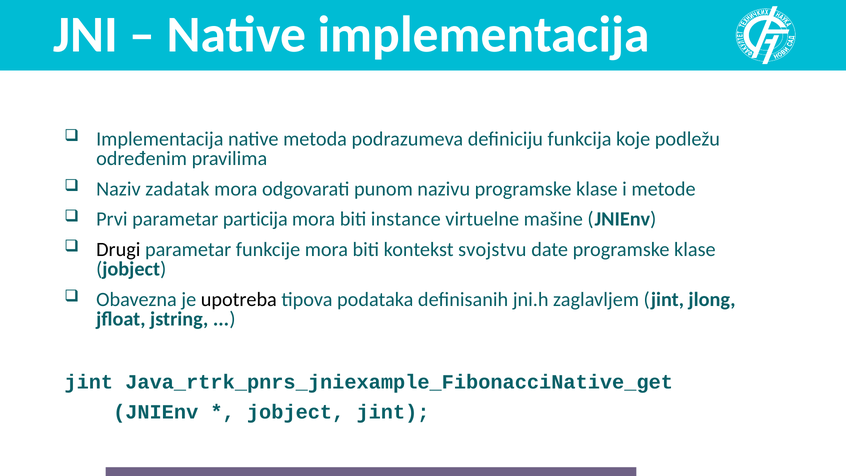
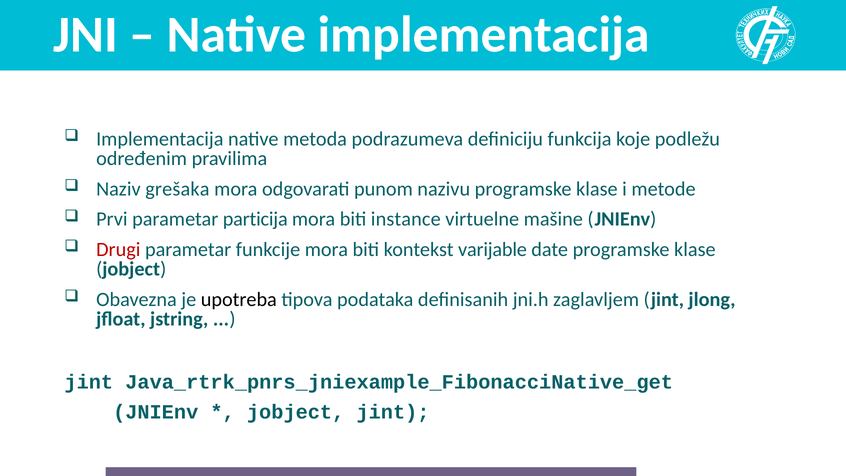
zadatak: zadatak -> grešaka (177, 189)
Drugi colour: black -> red (118, 249)
svojstvu: svojstvu -> varijable (493, 249)
